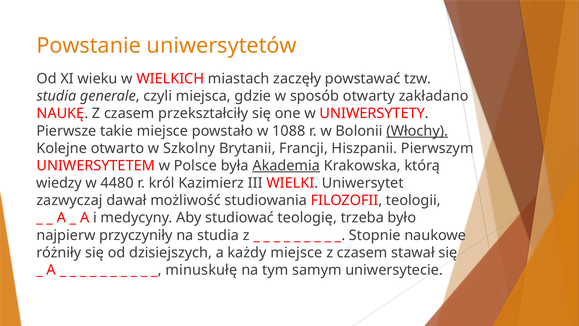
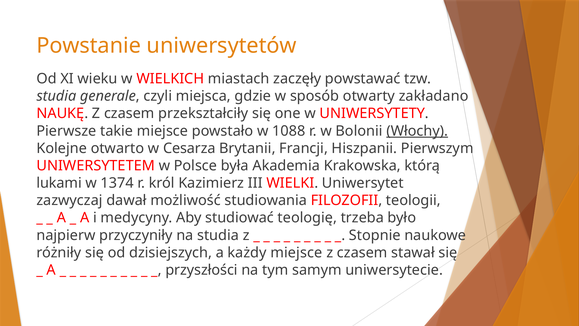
Szkolny: Szkolny -> Cesarza (189, 148)
Akademia underline: present -> none (286, 166)
wiedzy: wiedzy -> lukami (59, 183)
4480: 4480 -> 1374 (117, 183)
minuskułę: minuskułę -> przyszłości (202, 270)
